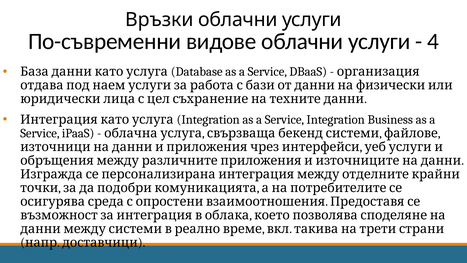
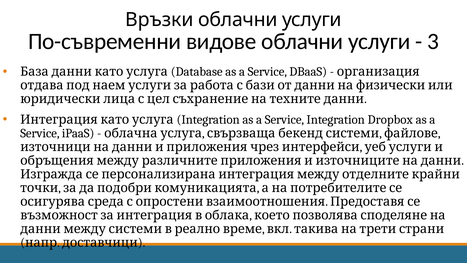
4: 4 -> 3 (433, 41)
Business: Business -> Dropbox (390, 119)
